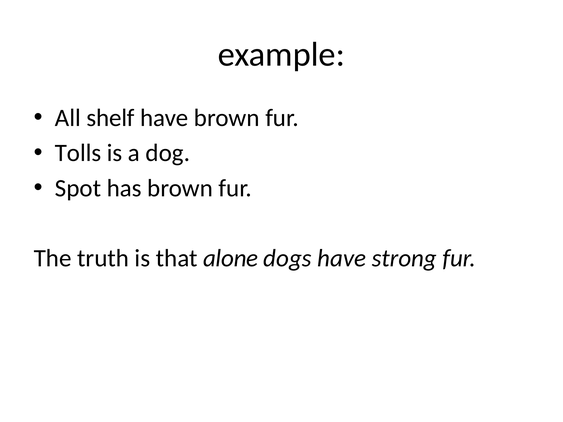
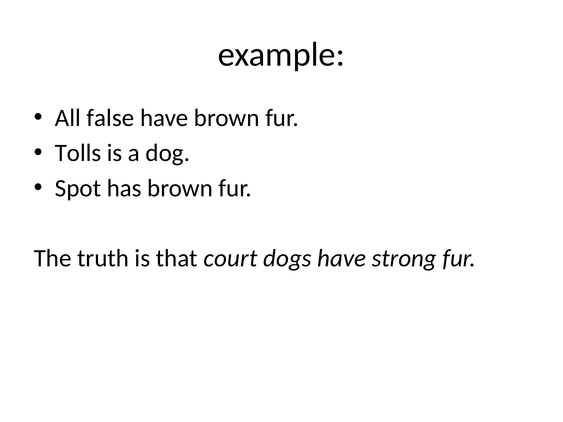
shelf: shelf -> false (110, 118)
alone: alone -> court (230, 258)
